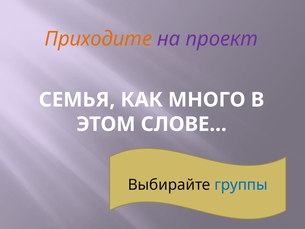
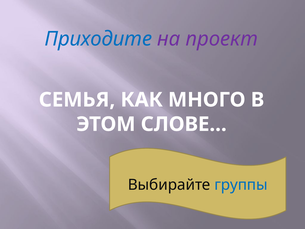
Приходите colour: orange -> blue (98, 39)
